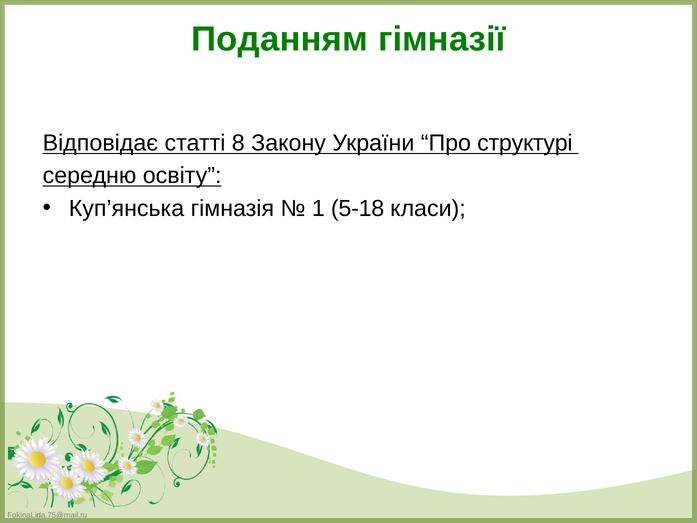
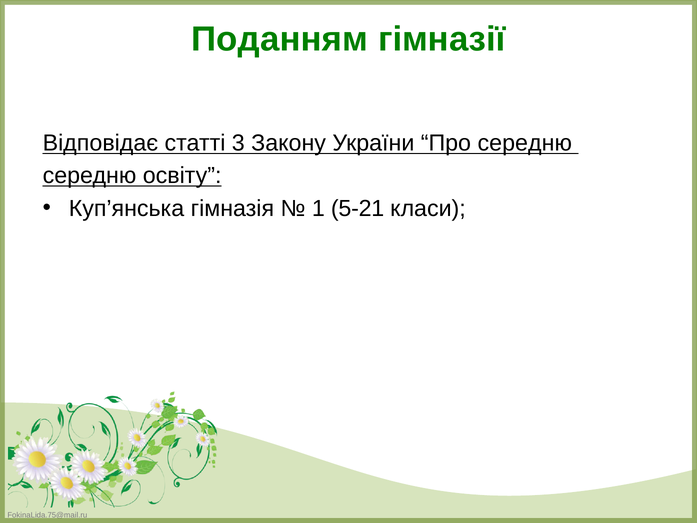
8: 8 -> 3 (238, 143)
Про структурі: структурі -> середню (525, 143)
5-18: 5-18 -> 5-21 (358, 208)
